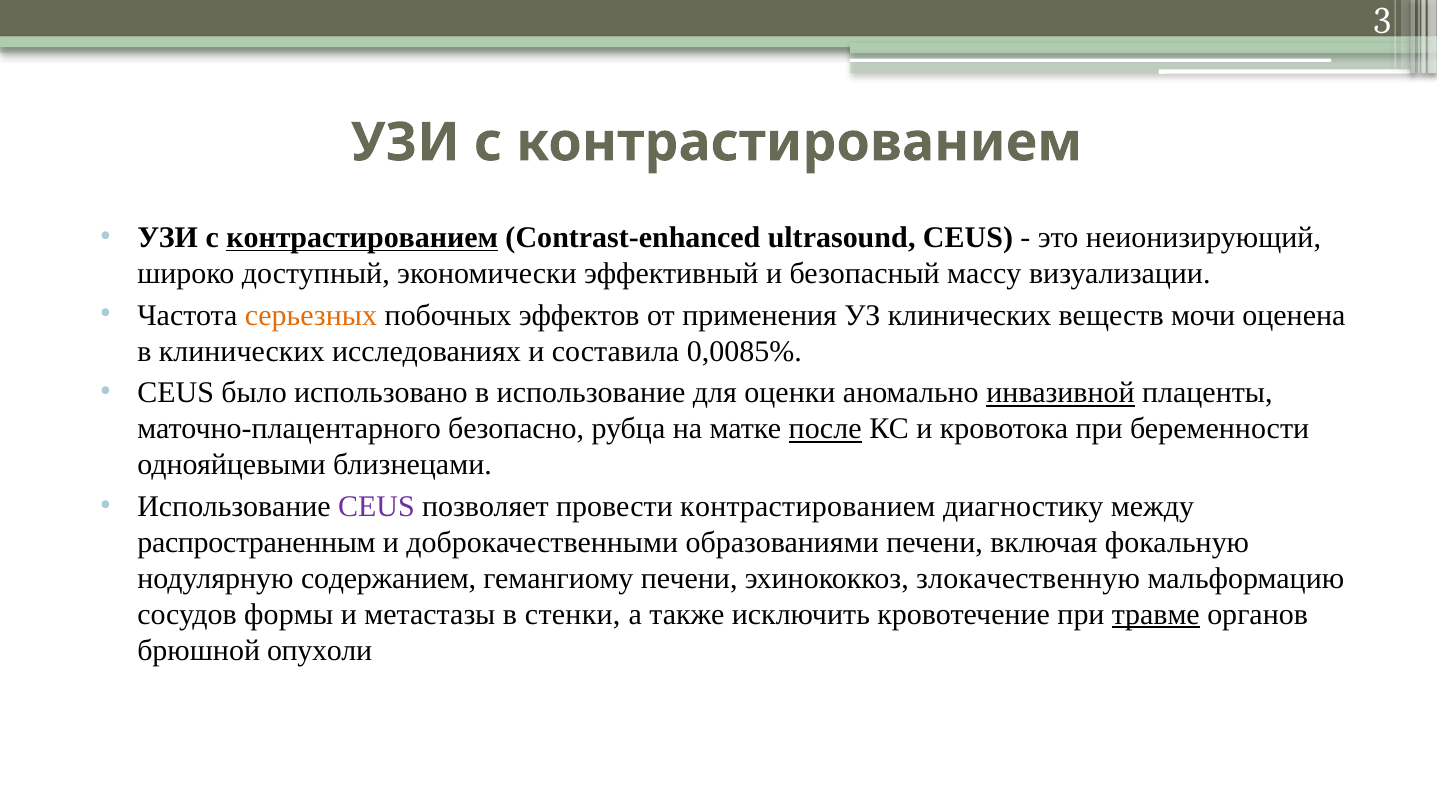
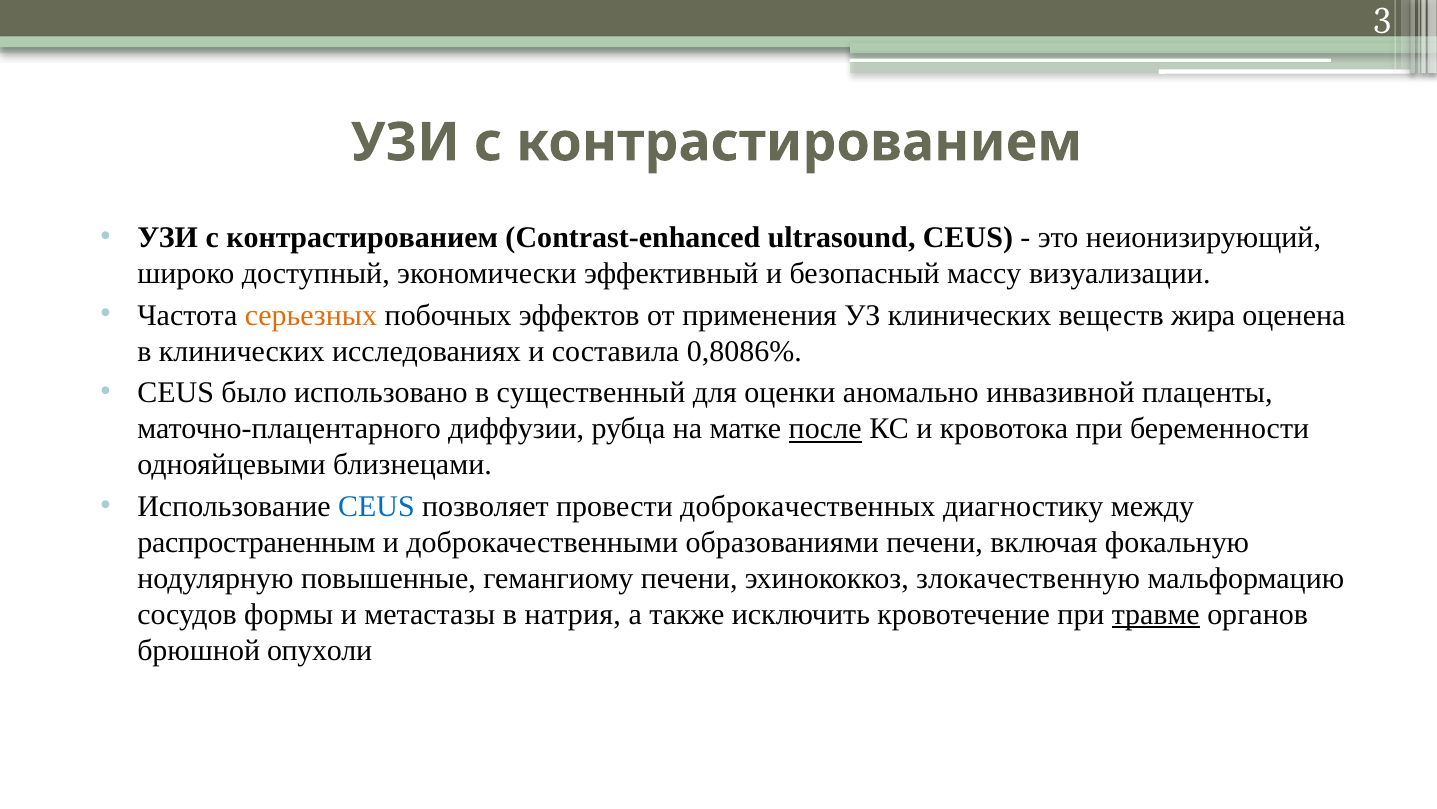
контрастированием underline: present -> none (362, 237)
мочи: мочи -> жира (1203, 315)
0,0085%: 0,0085% -> 0,8086% (744, 351)
в использование: использование -> существенный (591, 393)
инвазивной underline: present -> none (1060, 393)
безопасно: безопасно -> диффузии (516, 429)
CEUS colour: purple -> blue (376, 506)
провести контрастированием: контрастированием -> доброкачественных (808, 506)
содержанием: содержанием -> повышенные (388, 578)
стенки: стенки -> натрия (573, 614)
